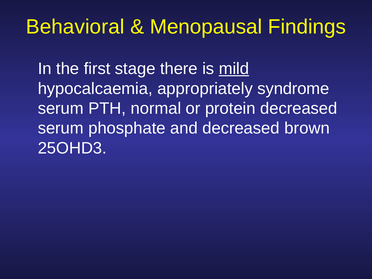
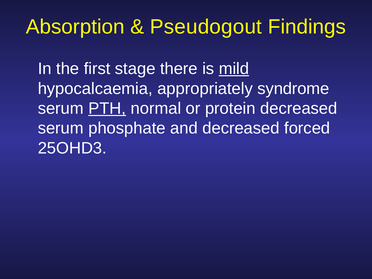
Behavioral: Behavioral -> Absorption (75, 27)
Menopausal: Menopausal -> Pseudogout (206, 27)
PTH underline: none -> present (107, 108)
brown: brown -> forced (307, 128)
